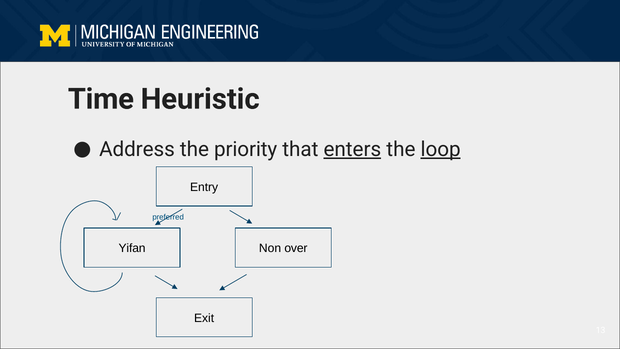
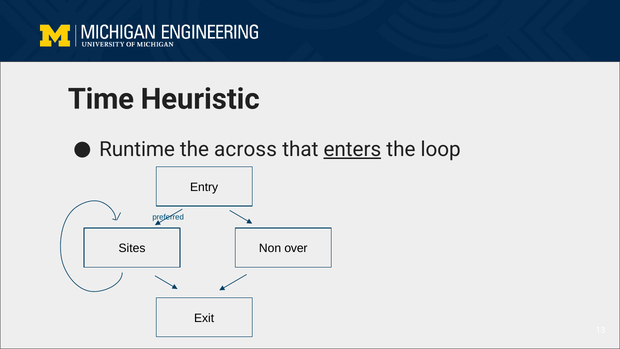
Address: Address -> Runtime (137, 149)
priority: priority -> across (246, 149)
loop underline: present -> none (441, 149)
Yifan: Yifan -> Sites (132, 248)
